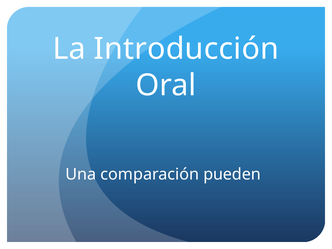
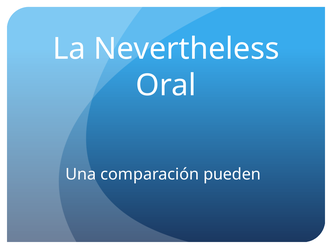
Introducción: Introducción -> Nevertheless (186, 49)
